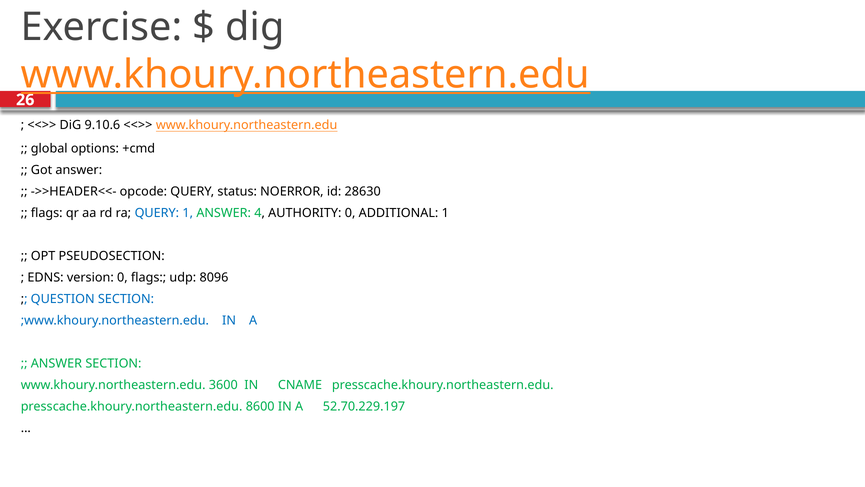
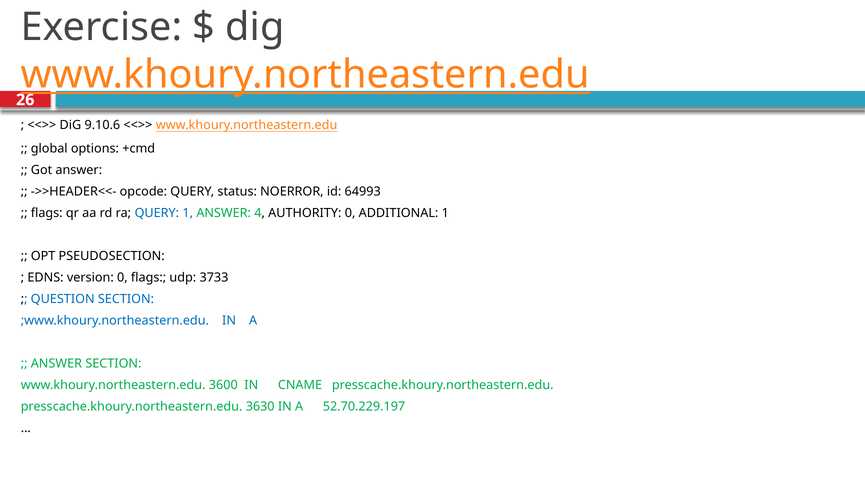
28630: 28630 -> 64993 (363, 192)
8096: 8096 -> 3733 (214, 277)
8600: 8600 -> 3630 (260, 406)
